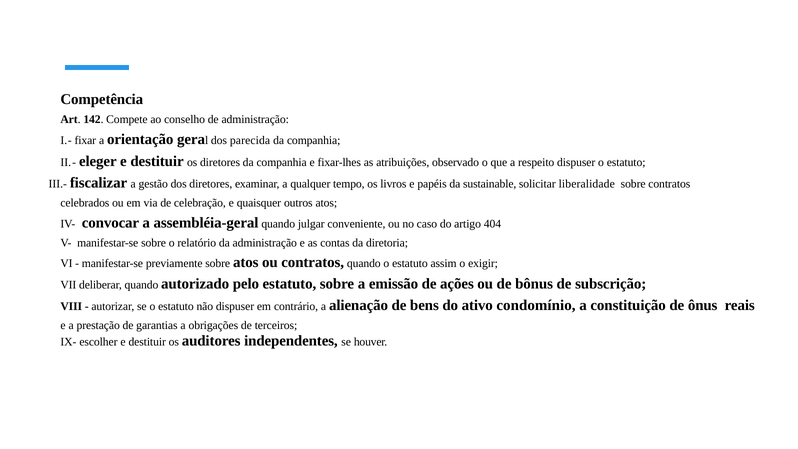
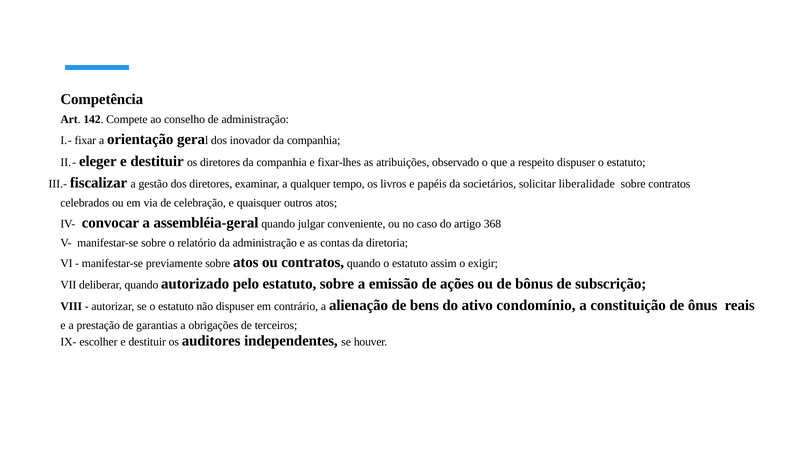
parecida: parecida -> inovador (250, 140)
sustainable: sustainable -> societários (490, 184)
404: 404 -> 368 (492, 224)
